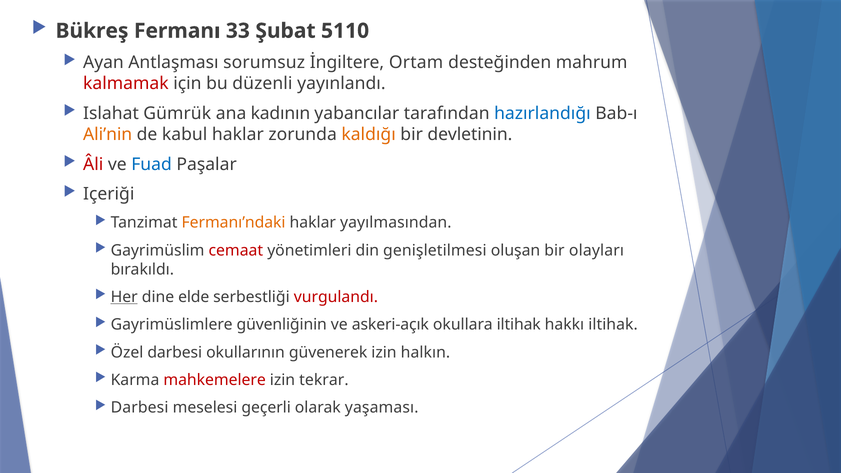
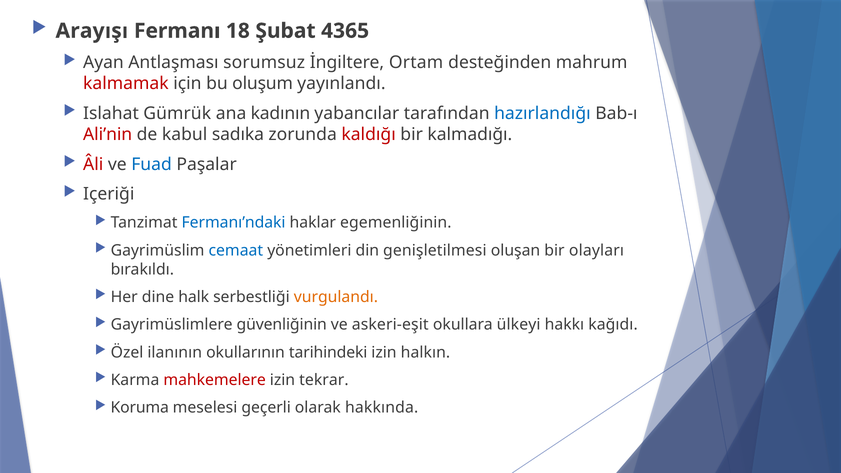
Bükreş: Bükreş -> Arayışı (92, 31)
33: 33 -> 18 (238, 31)
5110: 5110 -> 4365 (345, 31)
düzenli: düzenli -> oluşum (263, 84)
Ali’nin colour: orange -> red (108, 134)
kabul haklar: haklar -> sadıka (238, 134)
kaldığı colour: orange -> red (369, 134)
devletinin: devletinin -> kalmadığı (470, 134)
Fermanı’ndaki colour: orange -> blue (234, 223)
yayılmasından: yayılmasından -> egemenliğinin (396, 223)
cemaat colour: red -> blue (236, 250)
Her underline: present -> none (124, 297)
elde: elde -> halk (194, 297)
vurgulandı colour: red -> orange (336, 297)
askeri-açık: askeri-açık -> askeri-eşit (390, 325)
okullara iltihak: iltihak -> ülkeyi (519, 325)
hakkı iltihak: iltihak -> kağıdı (613, 325)
Özel darbesi: darbesi -> ilanının (175, 352)
güvenerek: güvenerek -> tarihindeki (328, 352)
Darbesi: Darbesi -> Koruma (140, 408)
yaşaması: yaşaması -> hakkında (382, 408)
